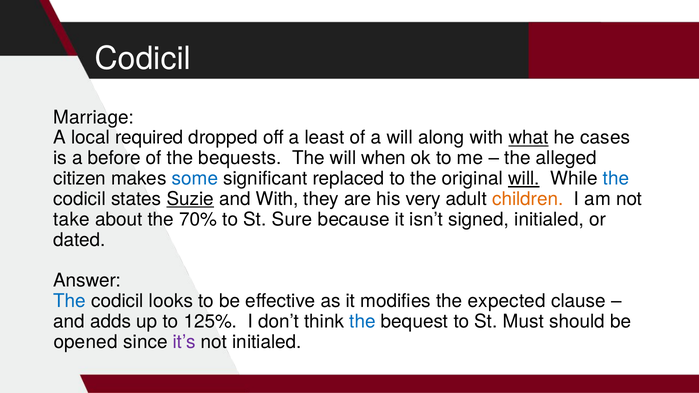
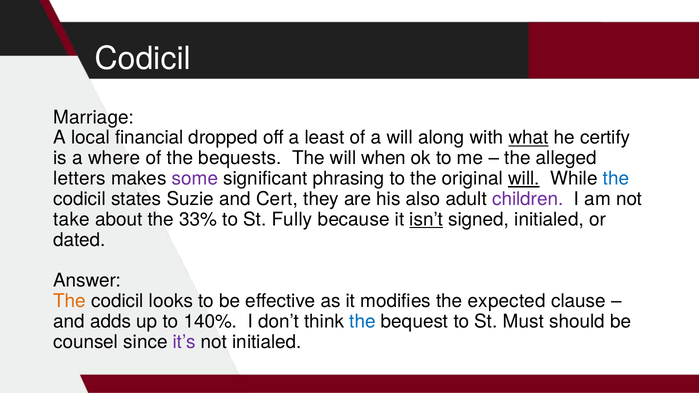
required: required -> financial (149, 138)
cases: cases -> certify (605, 138)
before: before -> where (114, 158)
citizen: citizen -> letters (79, 179)
some colour: blue -> purple (195, 179)
replaced: replaced -> phrasing (349, 179)
Suzie underline: present -> none (190, 199)
and With: With -> Cert (277, 199)
very: very -> also (423, 199)
children colour: orange -> purple (528, 199)
70%: 70% -> 33% (198, 220)
Sure: Sure -> Fully (292, 220)
isn’t underline: none -> present (426, 220)
The colour: blue -> orange (70, 301)
125%: 125% -> 140% (210, 322)
opened: opened -> counsel (86, 342)
